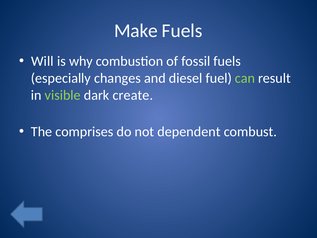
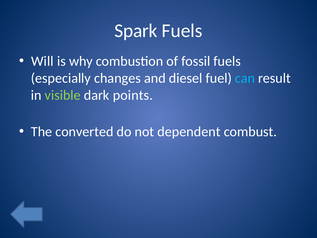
Make: Make -> Spark (136, 31)
can colour: light green -> light blue (245, 78)
create: create -> points (133, 95)
comprises: comprises -> converted (84, 132)
